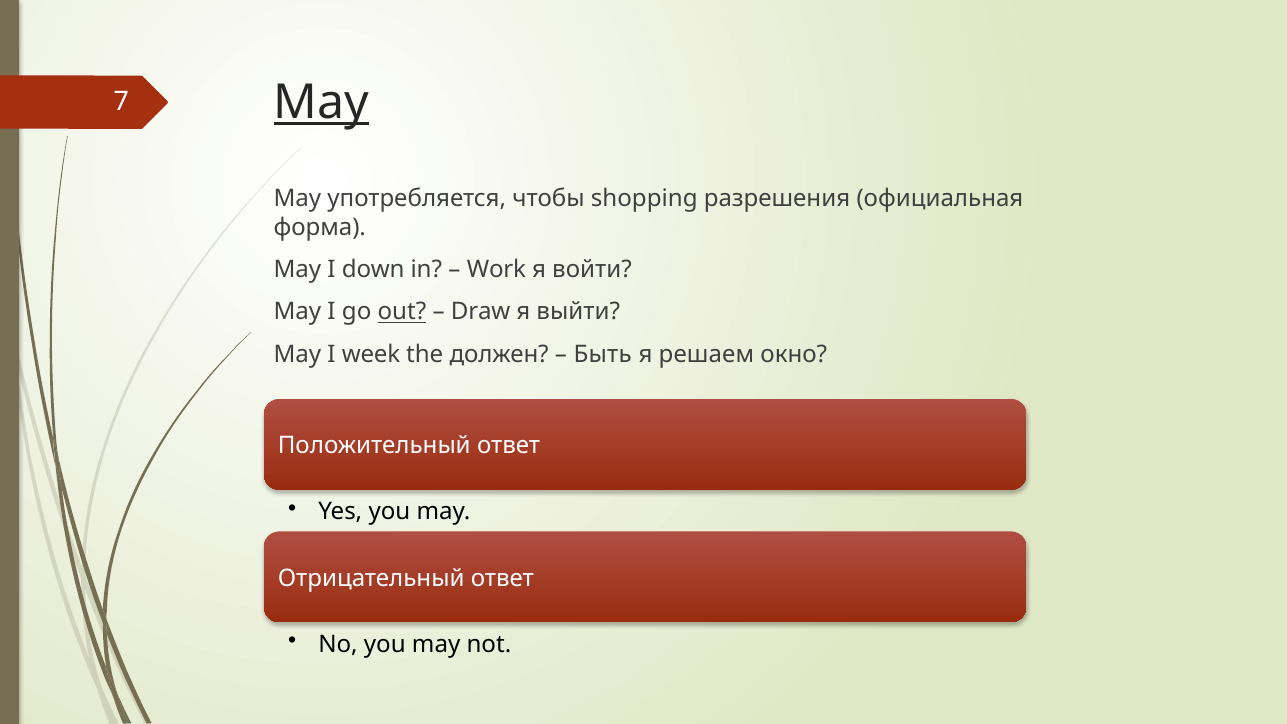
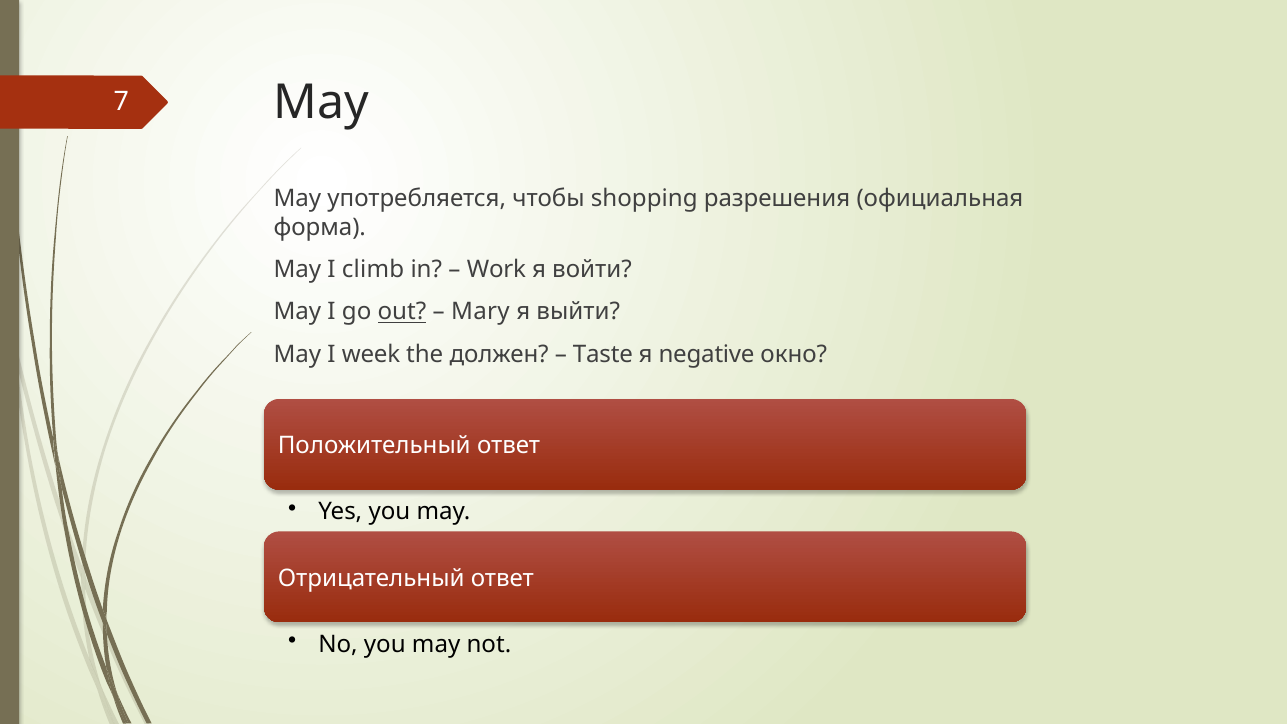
May underline: present -> none (321, 103)
down: down -> climb (373, 270)
Draw: Draw -> Mary (480, 312)
Быть: Быть -> Taste (603, 354)
решаем: решаем -> negative (707, 354)
